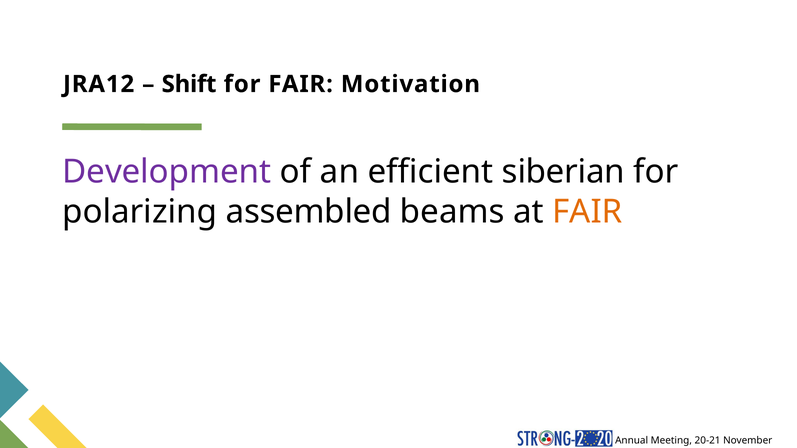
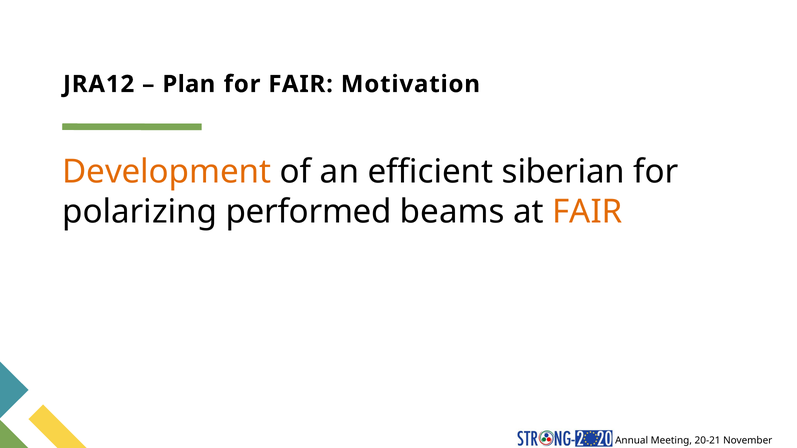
Shift: Shift -> Plan (189, 84)
Development colour: purple -> orange (167, 172)
assembled: assembled -> performed (309, 212)
